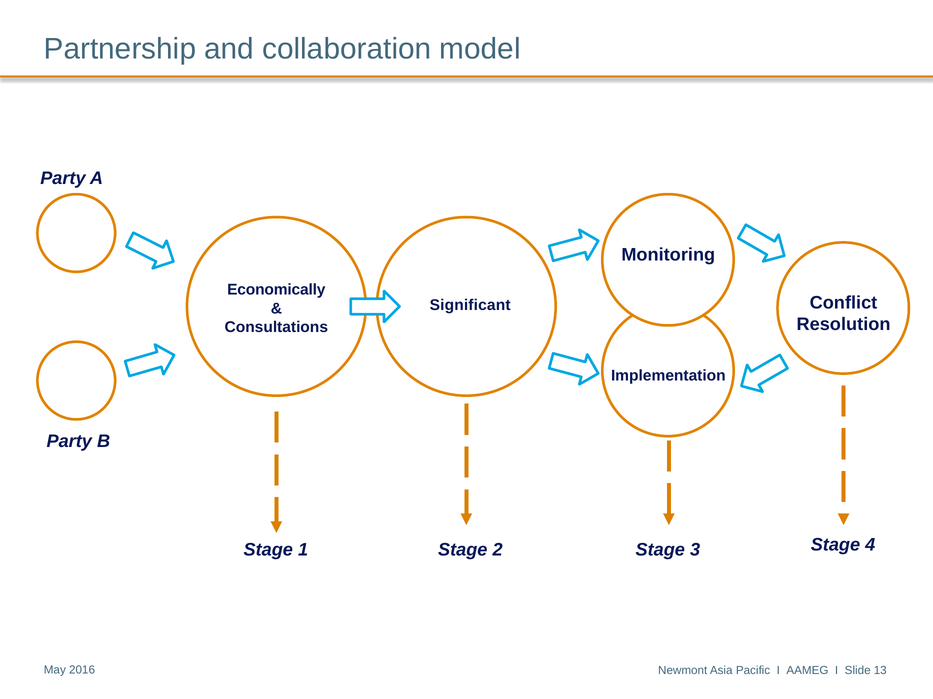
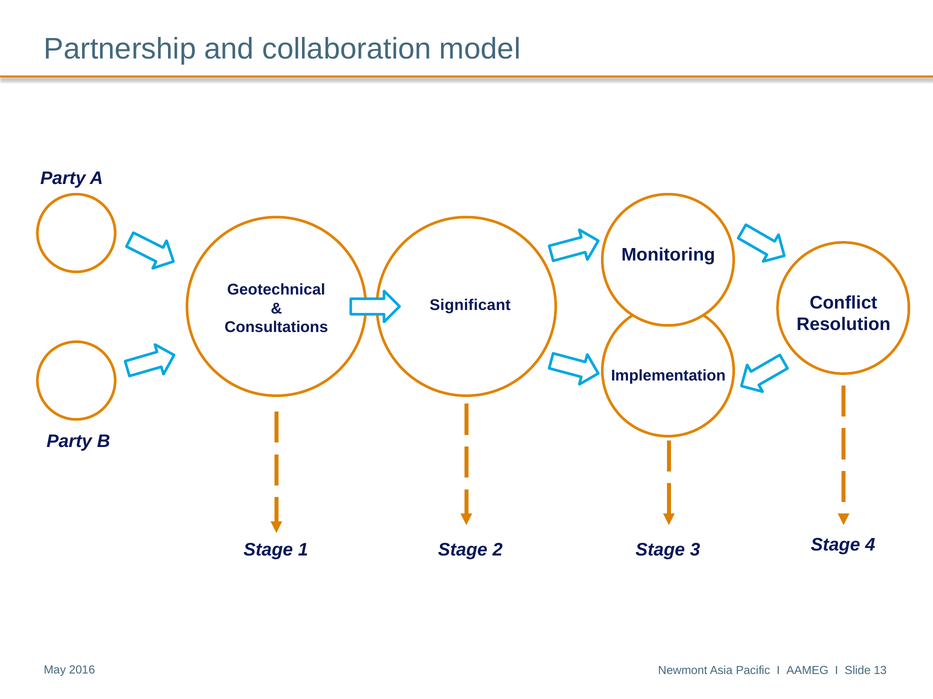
Economically: Economically -> Geotechnical (276, 290)
